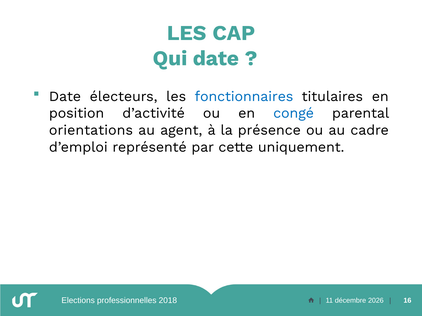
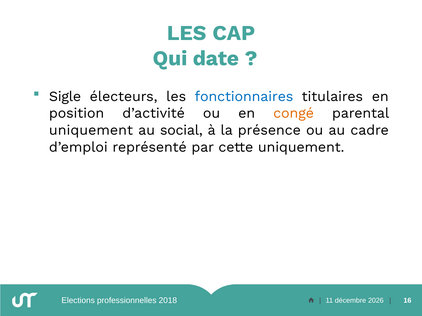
Date: Date -> Sigle (65, 97)
congé colour: blue -> orange (294, 114)
orientations: orientations -> uniquement (91, 130)
agent: agent -> social (181, 130)
